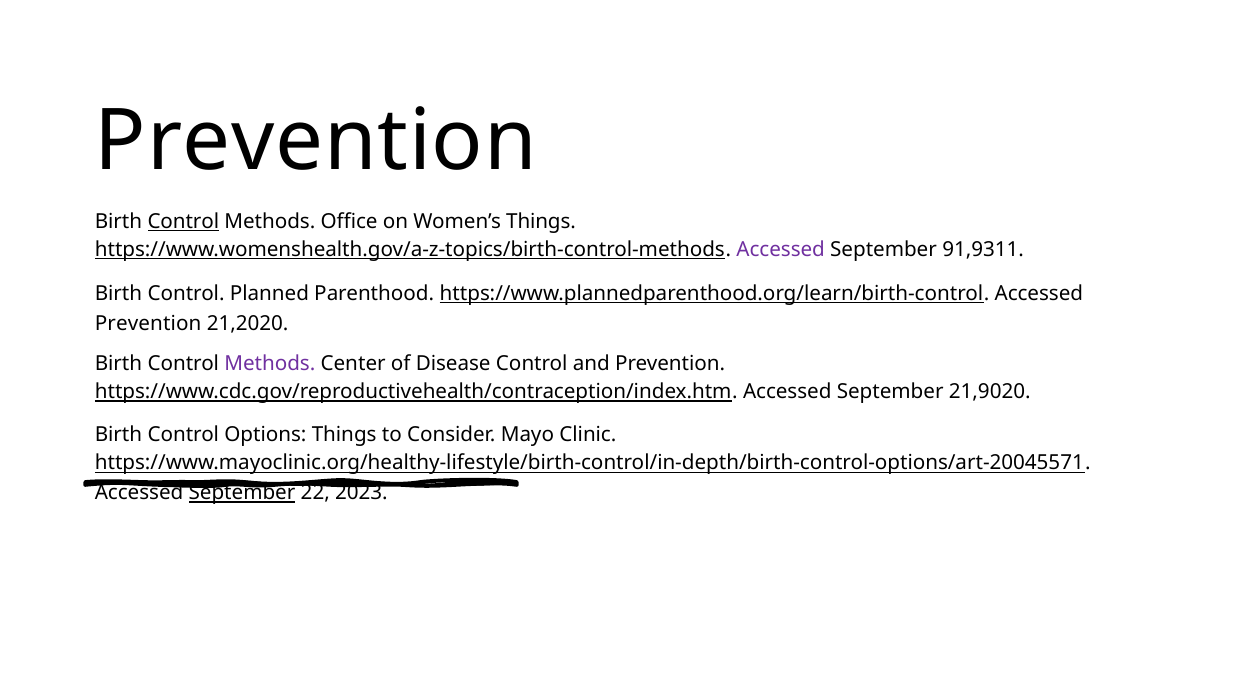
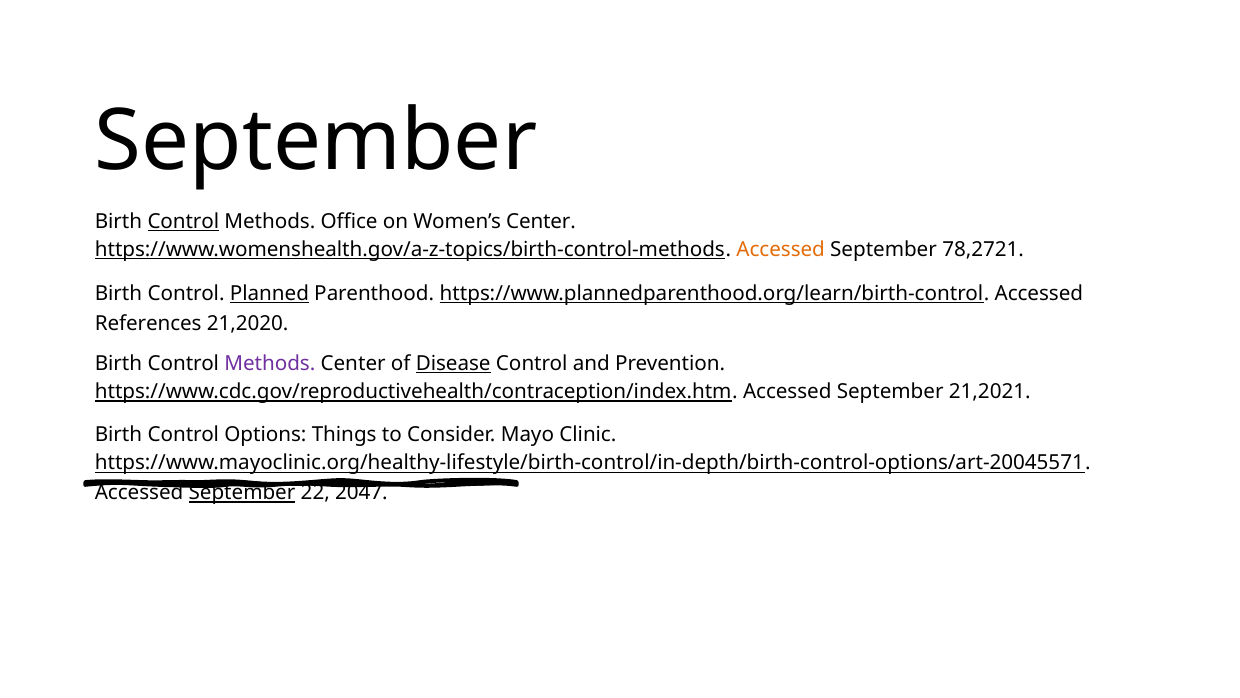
Prevention: Prevention -> September (316, 141)
Women’s Things: Things -> Center (541, 222)
Accessed colour: purple -> orange (781, 249)
91,9311: 91,9311 -> 78,2721 (983, 249)
Planned underline: none -> present (269, 293)
Prevention: Prevention -> References (148, 324)
Disease underline: none -> present (453, 364)
21,9020: 21,9020 -> 21,2021 (990, 391)
2023: 2023 -> 2047 (361, 493)
